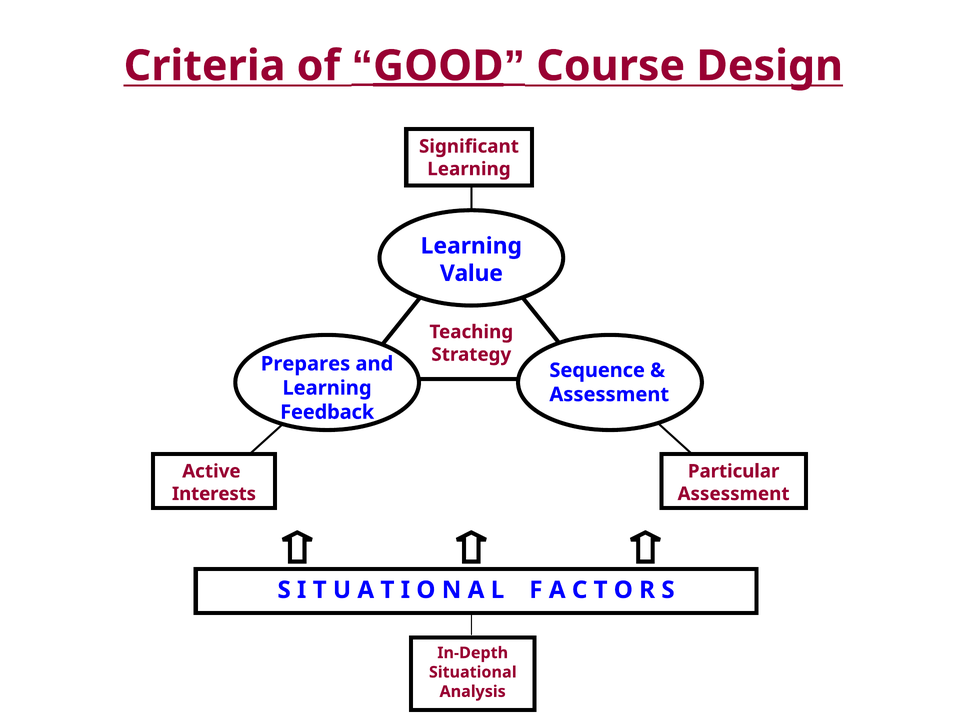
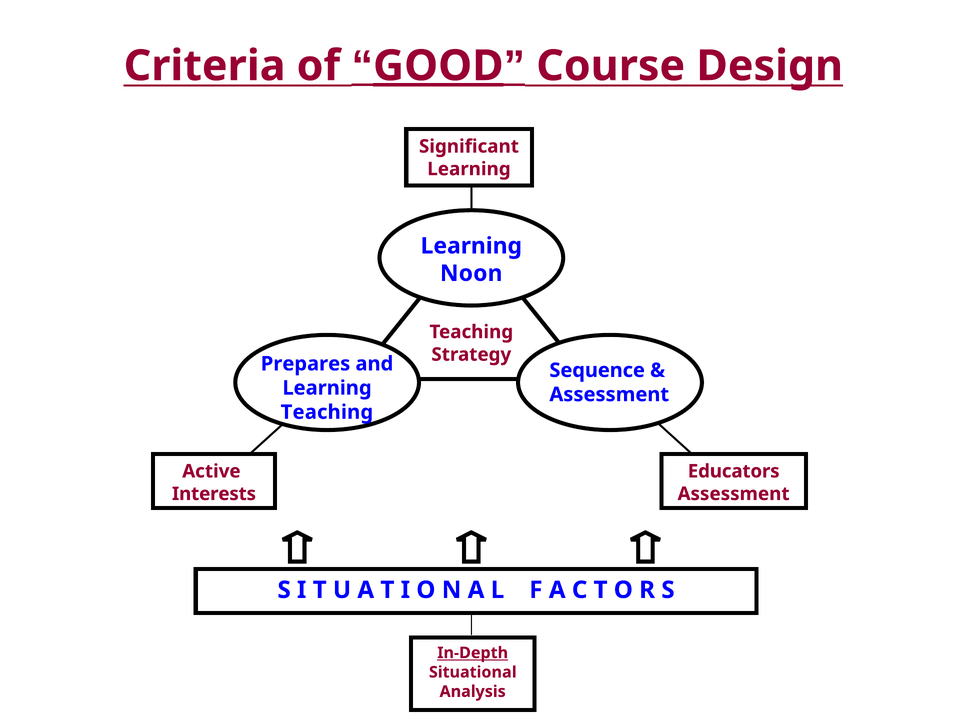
Value: Value -> Noon (471, 273)
Feedback: Feedback -> Teaching (327, 412)
Particular: Particular -> Educators (734, 471)
In-Depth underline: none -> present (473, 652)
